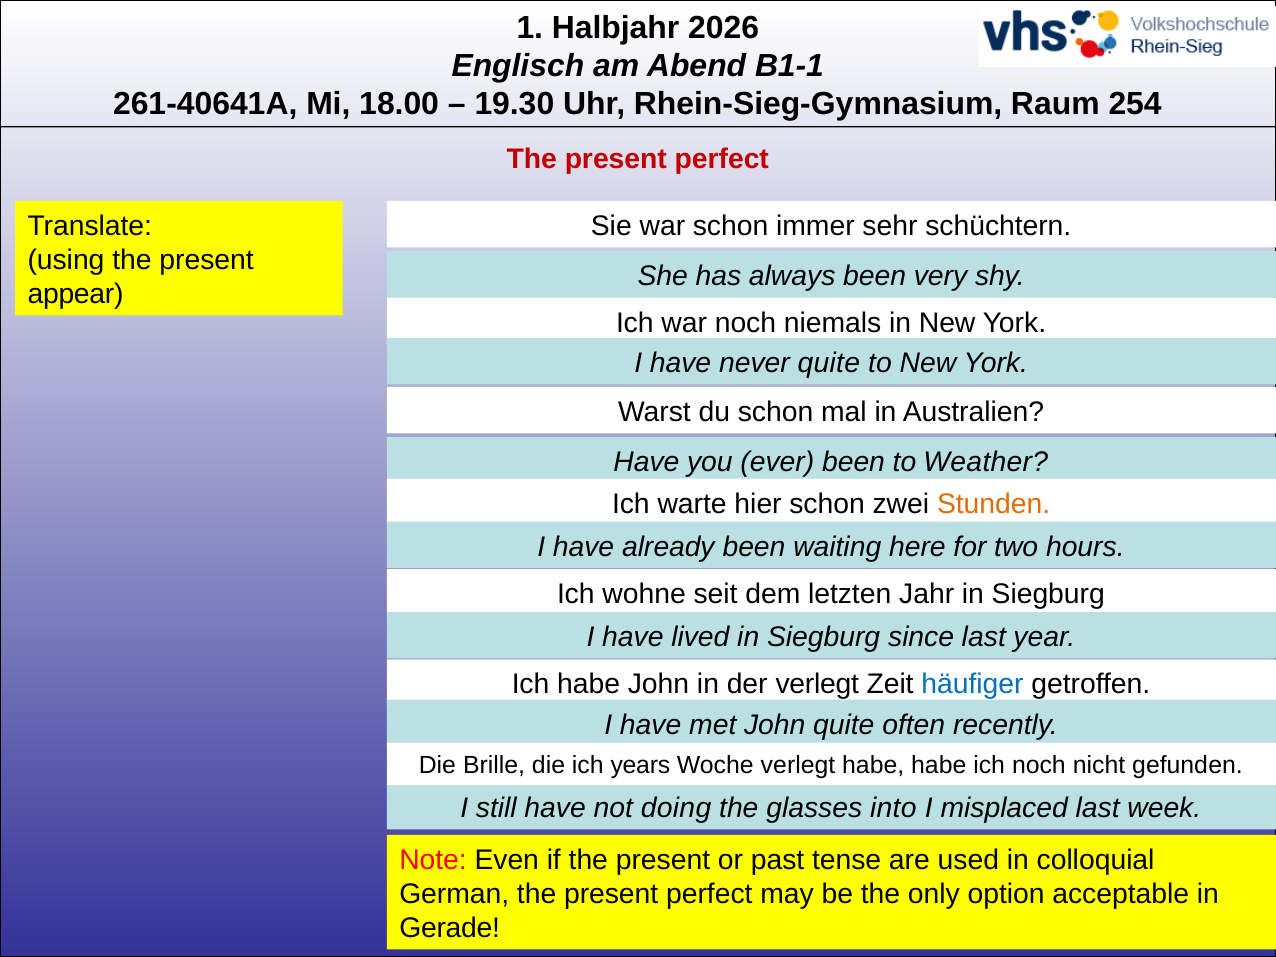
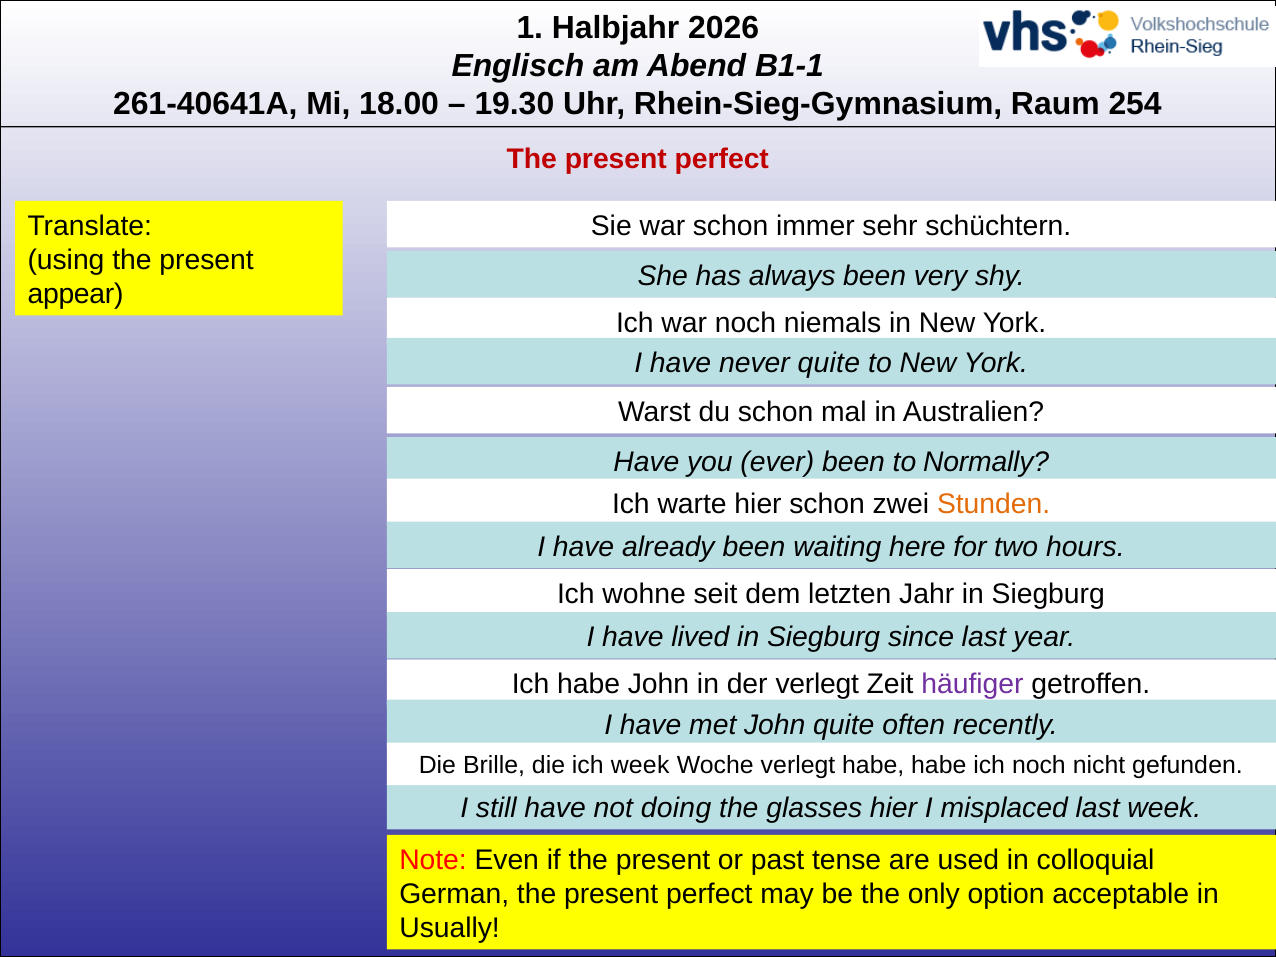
Weather: Weather -> Normally (986, 462)
häufiger colour: blue -> purple (973, 685)
ich years: years -> week (640, 766)
glasses into: into -> hier (894, 808)
Gerade: Gerade -> Usually (450, 928)
